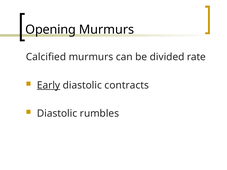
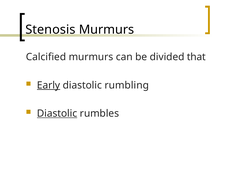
Opening: Opening -> Stenosis (50, 30)
rate: rate -> that (196, 57)
contracts: contracts -> rumbling (127, 85)
Diastolic underline: none -> present (57, 114)
